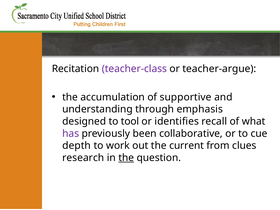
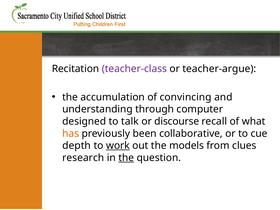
supportive: supportive -> convincing (186, 97)
emphasis: emphasis -> computer (200, 109)
tool: tool -> talk (130, 121)
identifies: identifies -> discourse (177, 121)
has colour: purple -> orange (71, 134)
work underline: none -> present (118, 146)
current: current -> models (187, 146)
